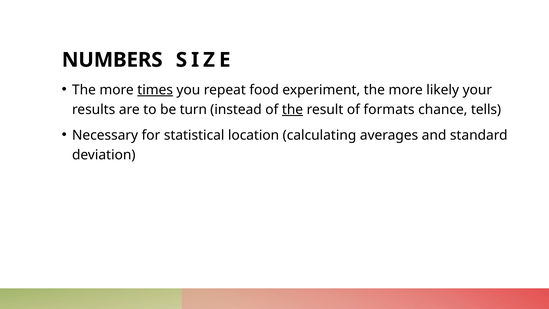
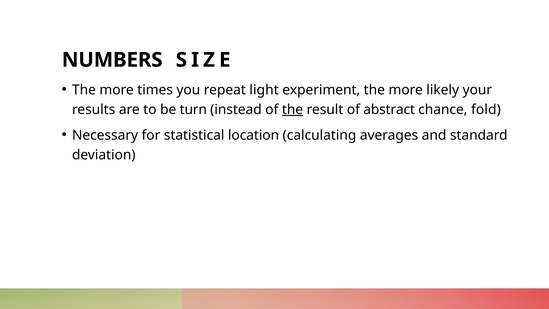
times underline: present -> none (155, 90)
food: food -> light (264, 90)
formats: formats -> abstract (389, 110)
tells: tells -> fold (486, 110)
